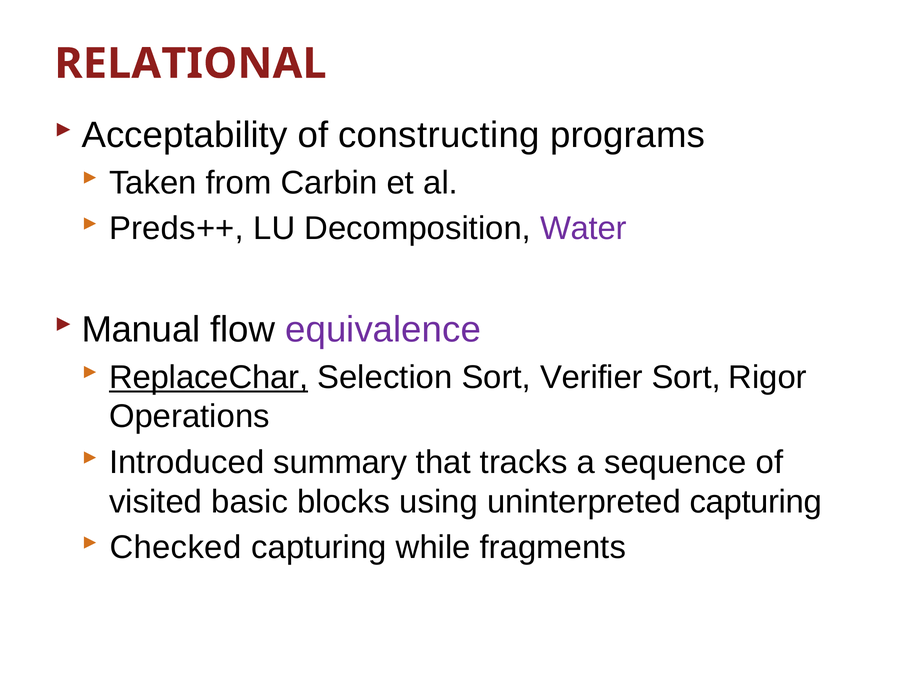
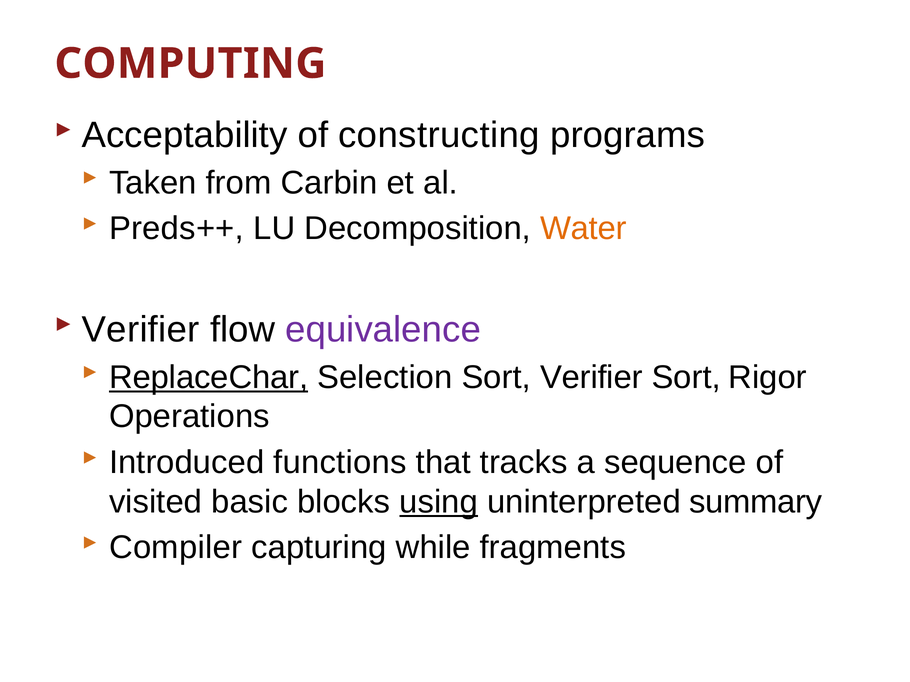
RELATIONAL: RELATIONAL -> COMPUTING (190, 64)
Water colour: purple -> orange (583, 229)
Manual: Manual -> Verifier (141, 330)
summary: summary -> functions (340, 463)
using underline: none -> present (439, 502)
uninterpreted capturing: capturing -> summary (756, 502)
Checked: Checked -> Compiler (176, 548)
